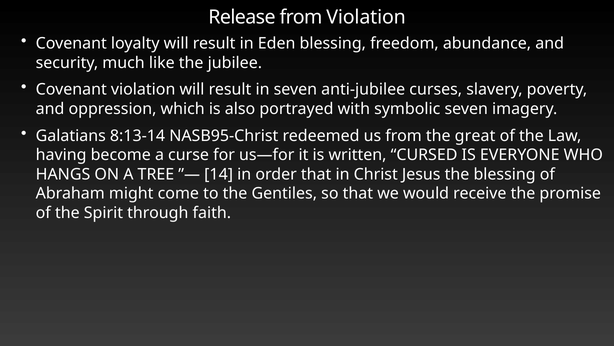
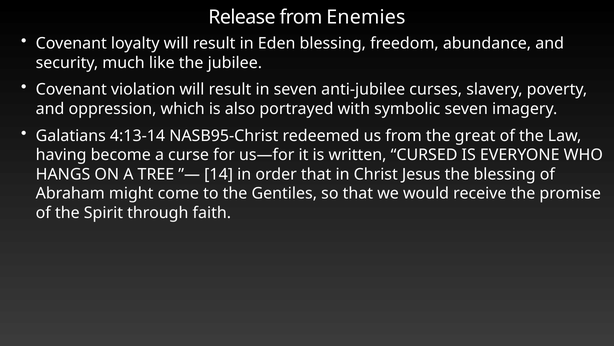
from Violation: Violation -> Enemies (366, 17)
8:13-14: 8:13-14 -> 4:13-14 (138, 136)
